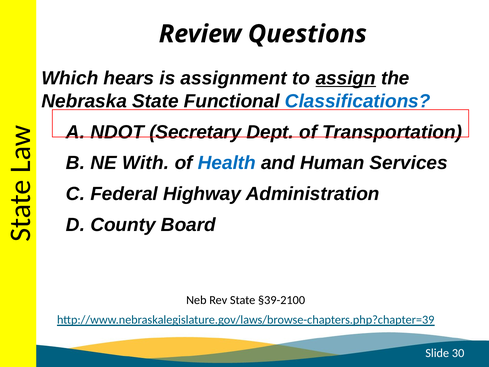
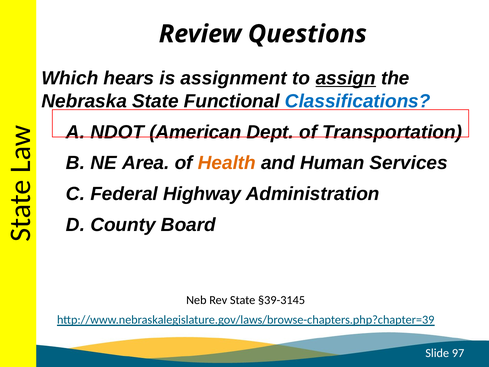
Secretary: Secretary -> American (195, 132)
With: With -> Area (146, 163)
Health colour: blue -> orange (227, 163)
§39-2100: §39-2100 -> §39-3145 (282, 300)
30: 30 -> 97 (458, 353)
